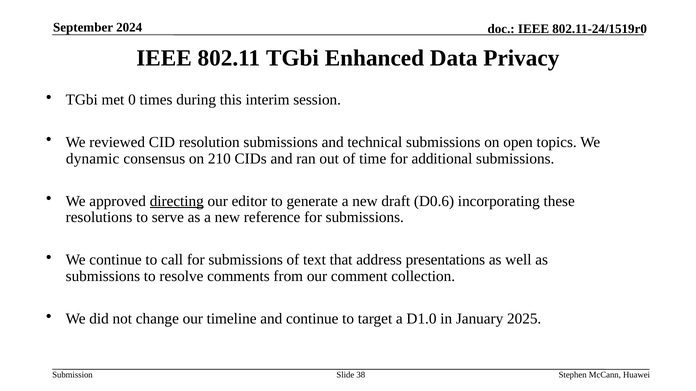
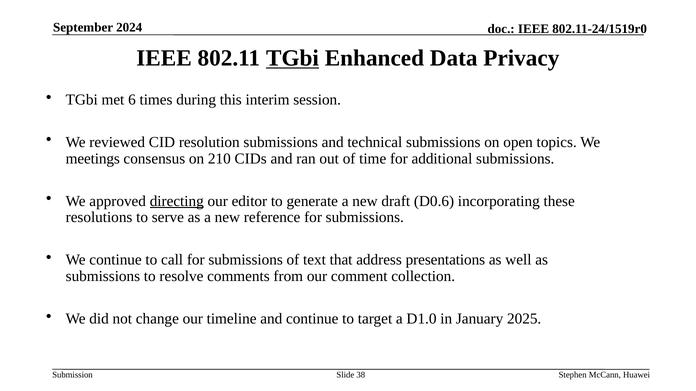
TGbi underline: none -> present (292, 58)
0: 0 -> 6 (132, 100)
dynamic: dynamic -> meetings (93, 159)
